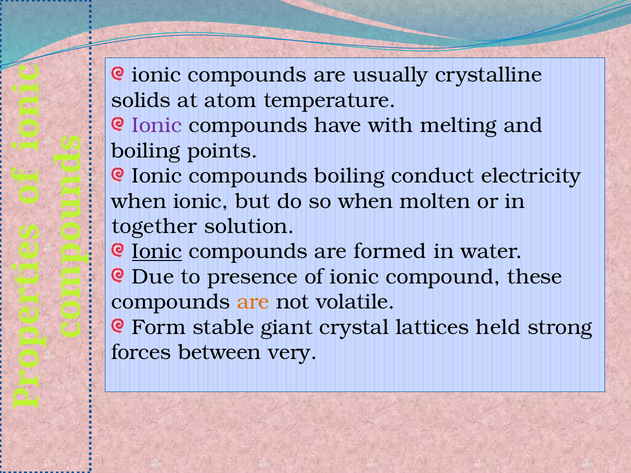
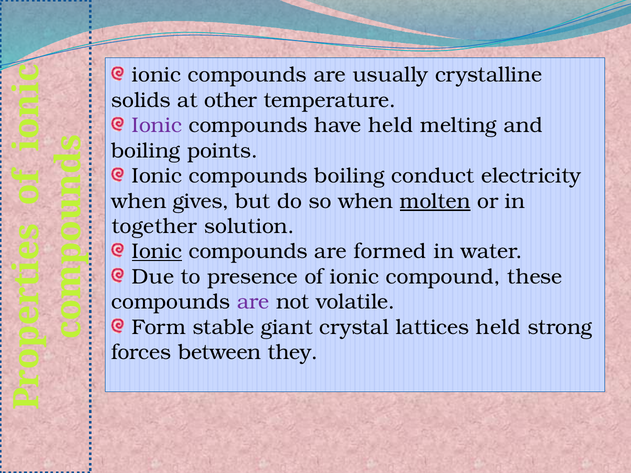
atom: atom -> other (231, 100)
have with: with -> held (391, 125)
when ionic: ionic -> gives (201, 201)
molten underline: none -> present (435, 201)
are colour: orange -> purple (253, 302)
very: very -> they (293, 353)
